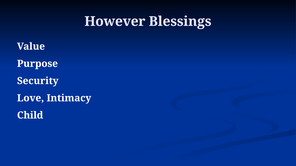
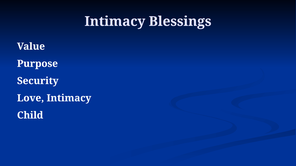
However: However -> Intimacy (115, 21)
